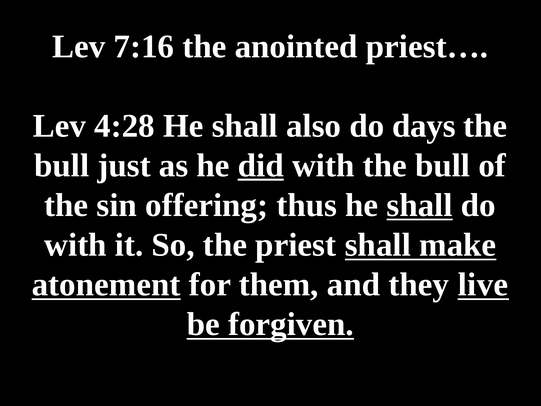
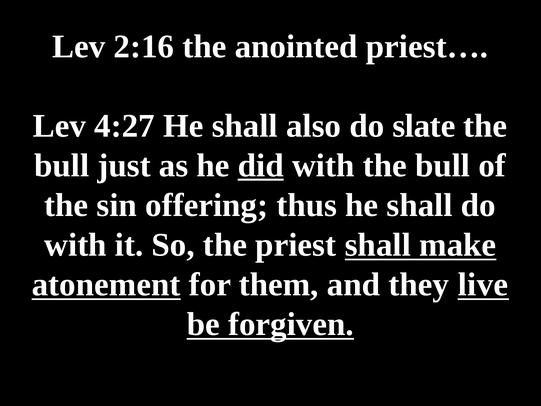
7:16: 7:16 -> 2:16 (144, 47)
4:28: 4:28 -> 4:27 (125, 126)
days: days -> slate (424, 126)
shall underline: present -> none (420, 205)
